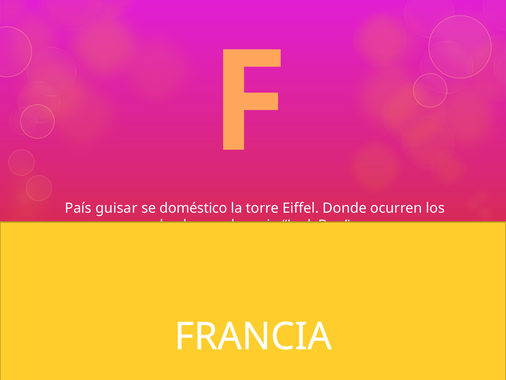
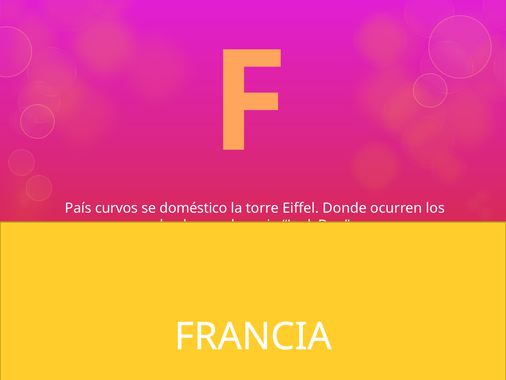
guisar: guisar -> curvos (117, 208)
